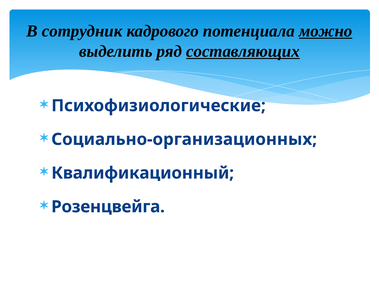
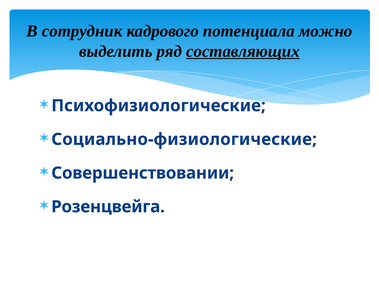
можно underline: present -> none (326, 31)
Социально-организационных: Социально-организационных -> Социально-физиологические (184, 139)
Квалификационный: Квалификационный -> Совершенствовании (143, 173)
